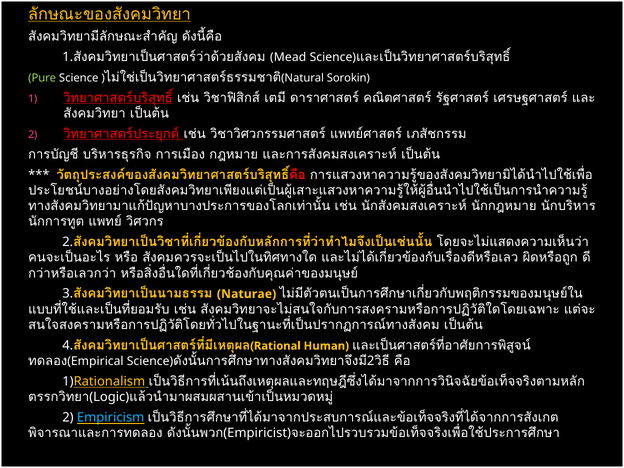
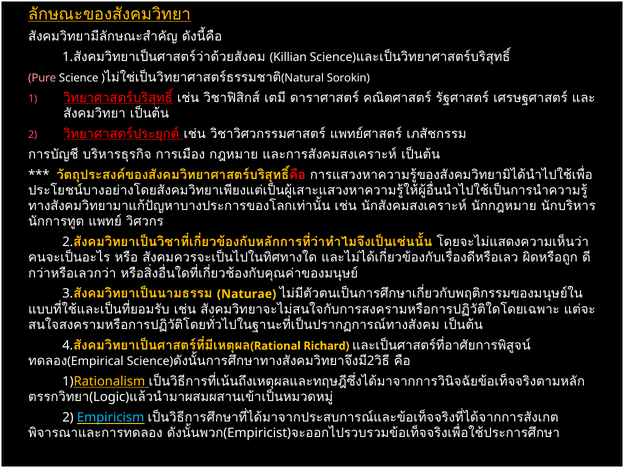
Mead: Mead -> Killian (288, 57)
Pure colour: light green -> pink (42, 78)
Human: Human -> Richard (326, 346)
